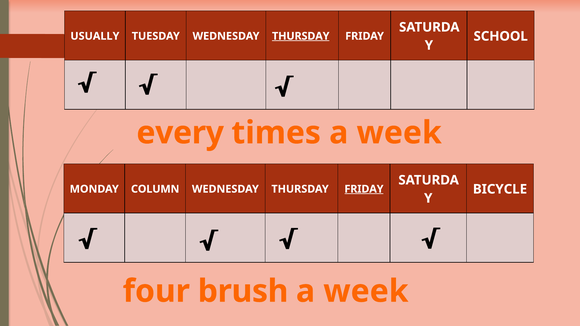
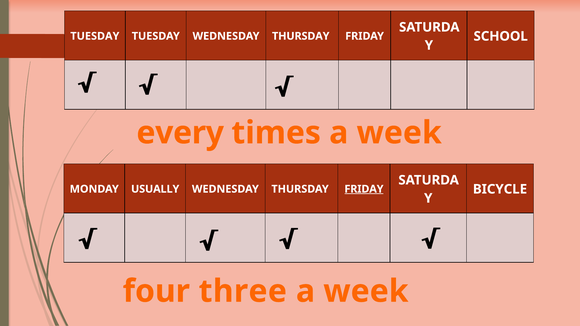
USUALLY: USUALLY -> TUESDAY (95, 36)
THURSDAY underline: present -> none (301, 36)
COLUMN: COLUMN -> USUALLY (155, 189)
brush: brush -> three (243, 291)
